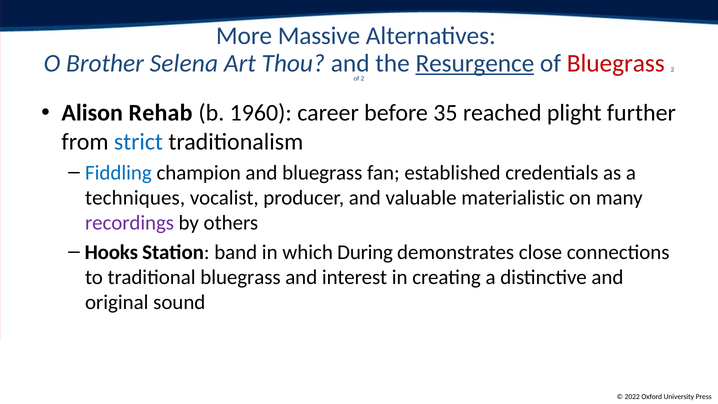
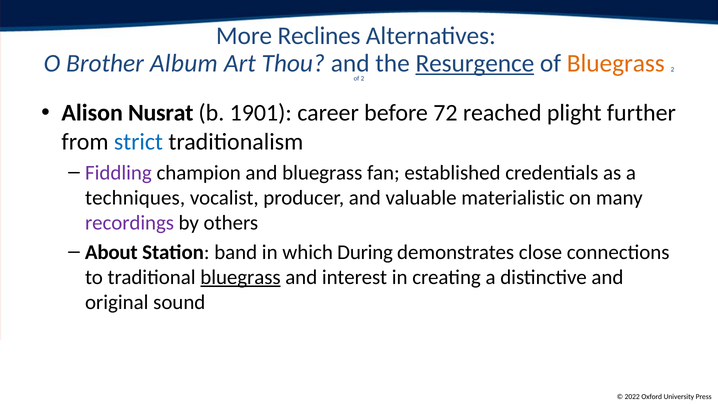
Massive: Massive -> Reclines (319, 36)
Selena: Selena -> Album (184, 63)
Bluegrass colour: red -> orange (616, 63)
Rehab: Rehab -> Nusrat (161, 113)
1960: 1960 -> 1901 (261, 113)
35: 35 -> 72 (445, 113)
Fiddling colour: blue -> purple (118, 173)
Hooks: Hooks -> About (111, 252)
bluegrass underline: none -> present (240, 277)
